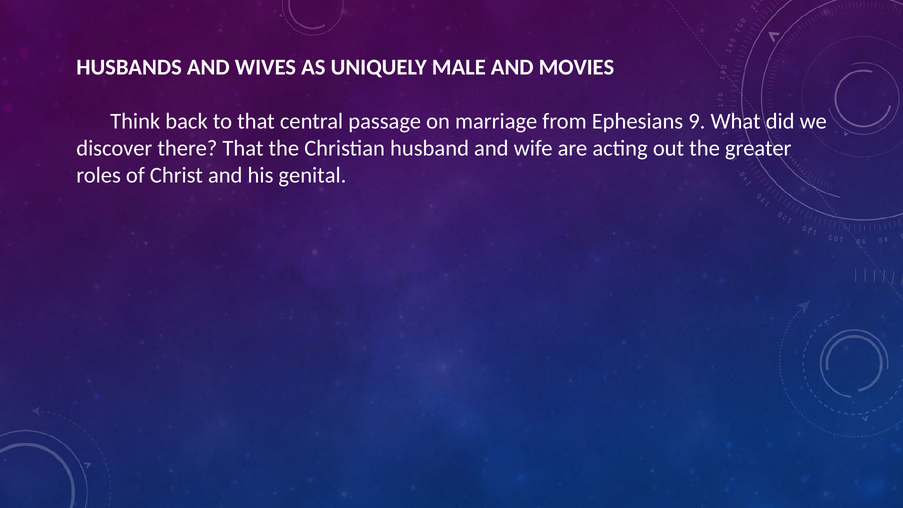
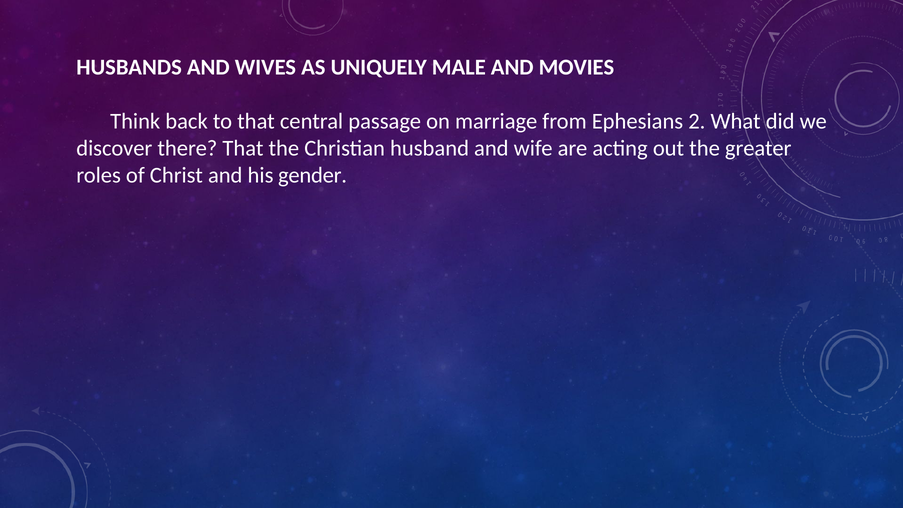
9: 9 -> 2 (697, 121)
genital: genital -> gender (313, 175)
